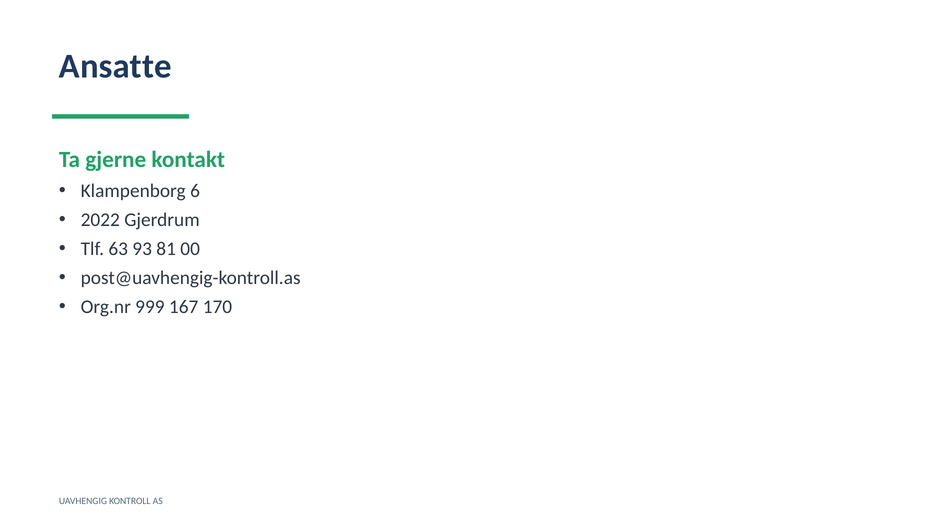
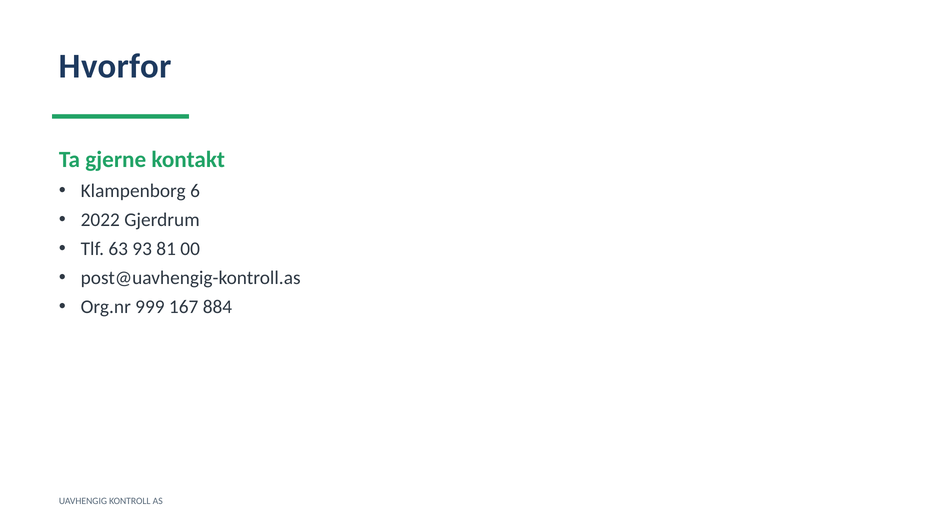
Ansatte: Ansatte -> Hvorfor (115, 66)
170: 170 -> 884 (217, 307)
